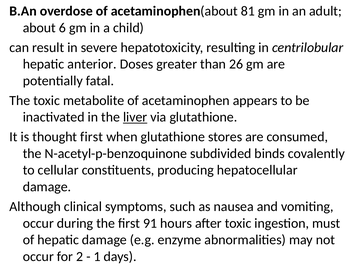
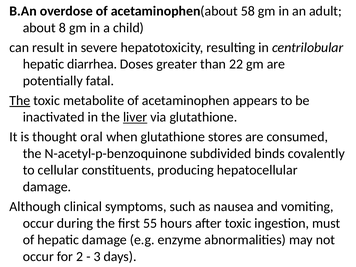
81: 81 -> 58 (248, 11)
6: 6 -> 8 (62, 28)
anterior: anterior -> diarrhea (92, 64)
26: 26 -> 22 (236, 64)
The underline: none -> present (20, 101)
thought first: first -> oral (92, 137)
91: 91 -> 55 (150, 223)
1: 1 -> 3 (97, 256)
